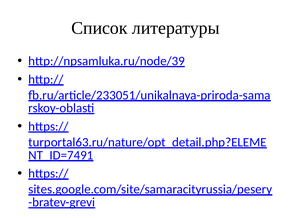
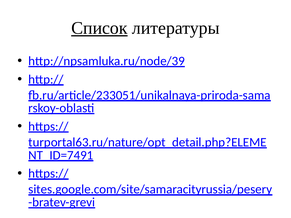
Список underline: none -> present (99, 28)
